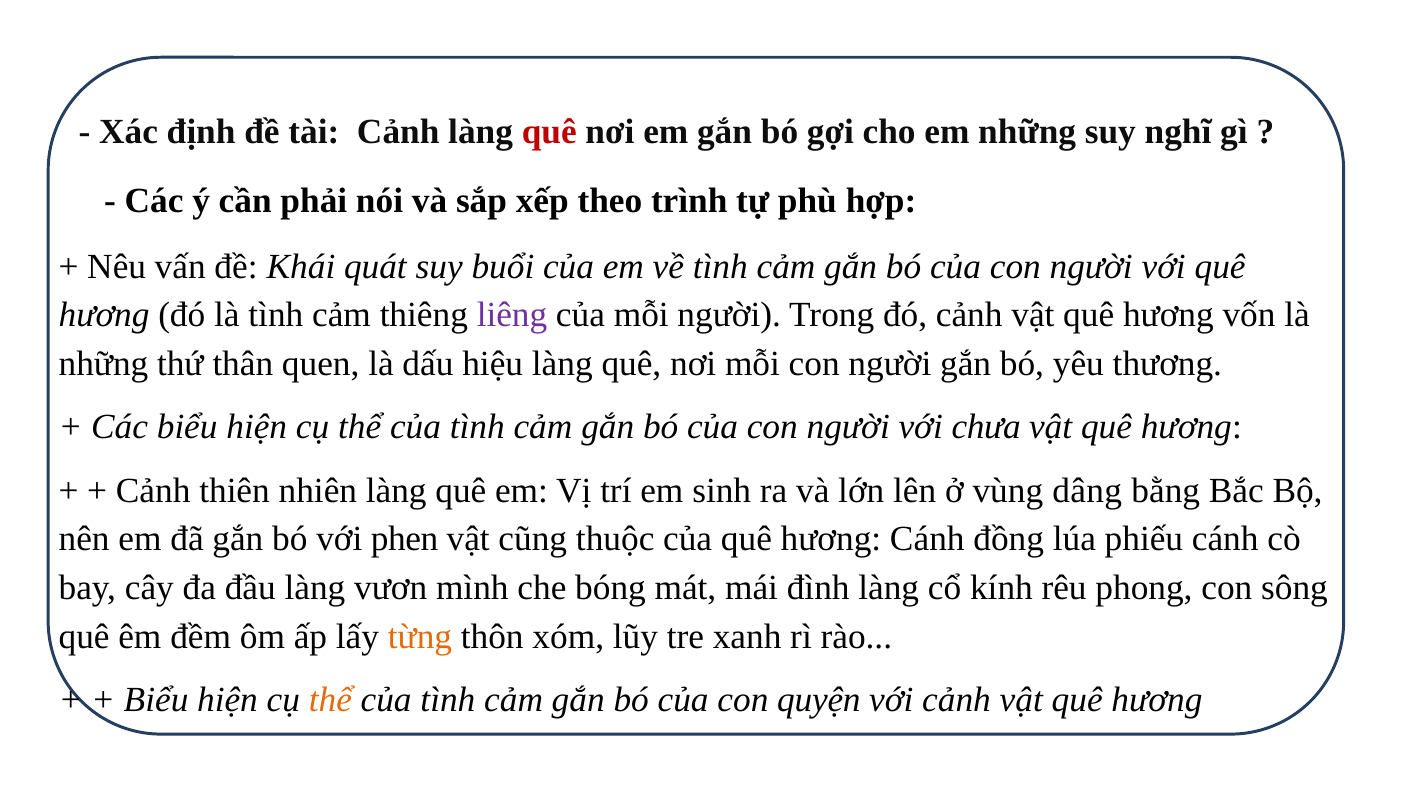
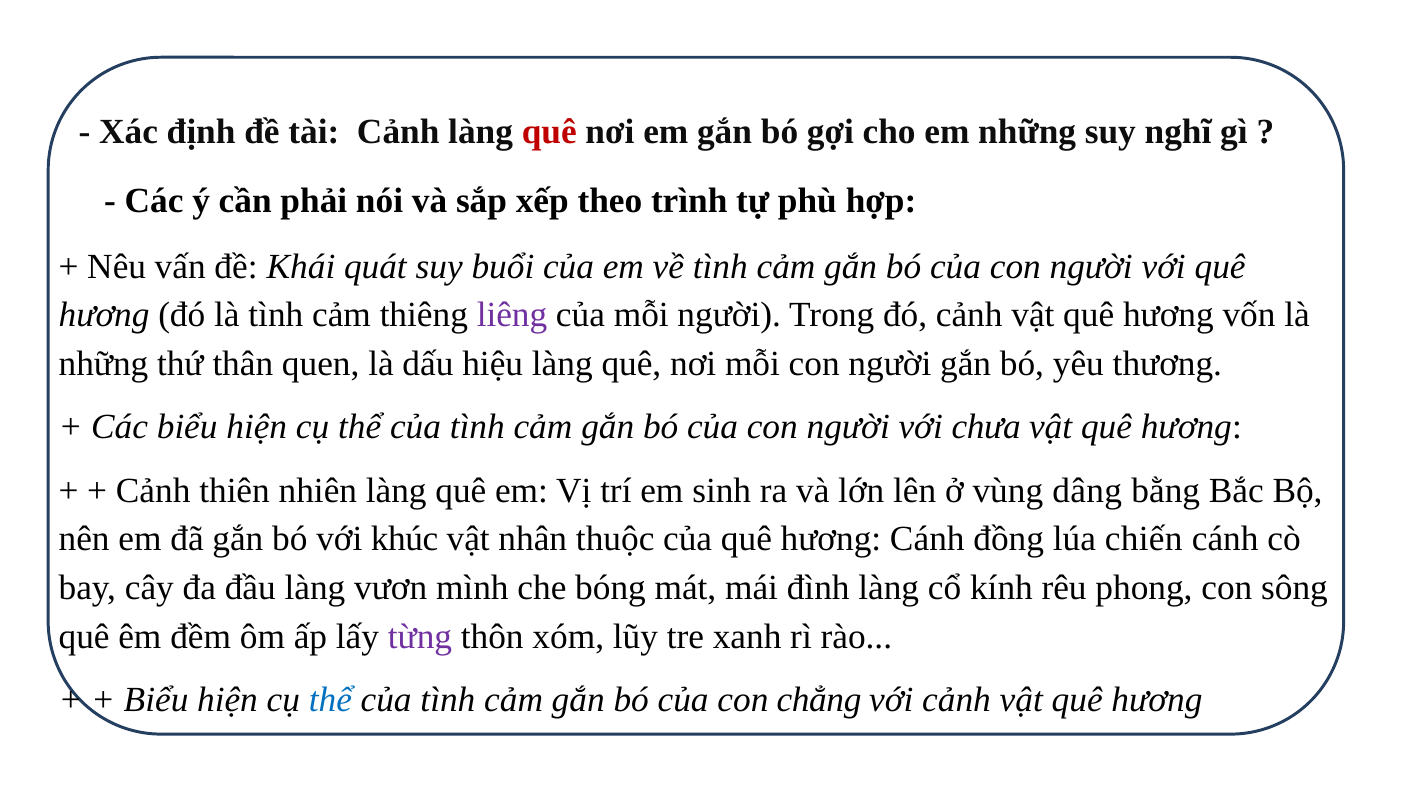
phen: phen -> khúc (405, 539)
cũng: cũng -> nhân (533, 539)
phiếu: phiếu -> chiến (1144, 539)
từng colour: orange -> purple (420, 637)
thể colour: orange -> blue (330, 700)
quyện: quyện -> chẳng (819, 700)
